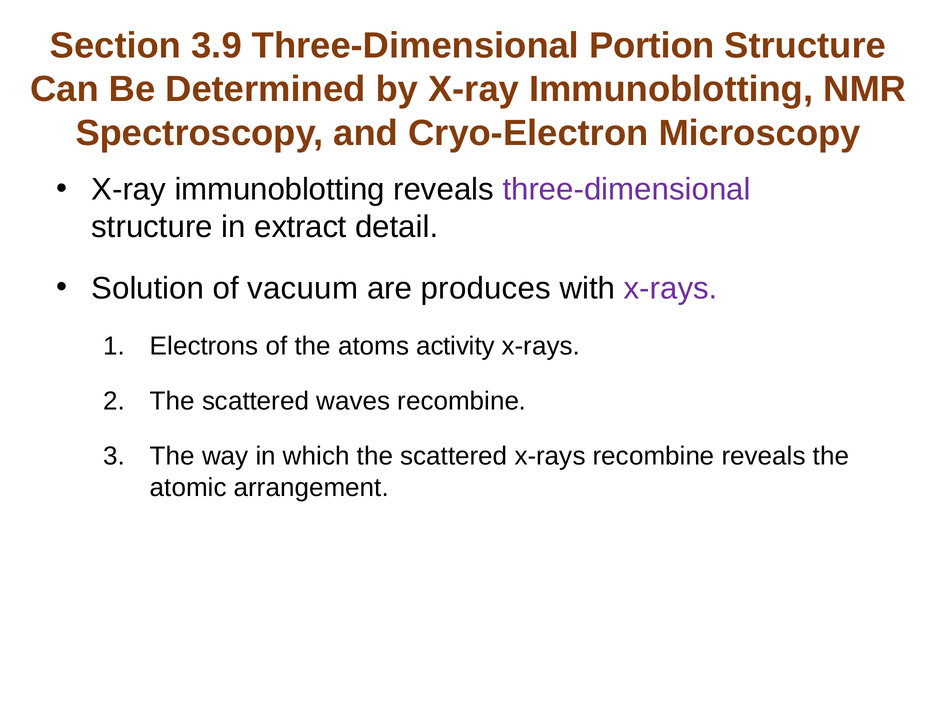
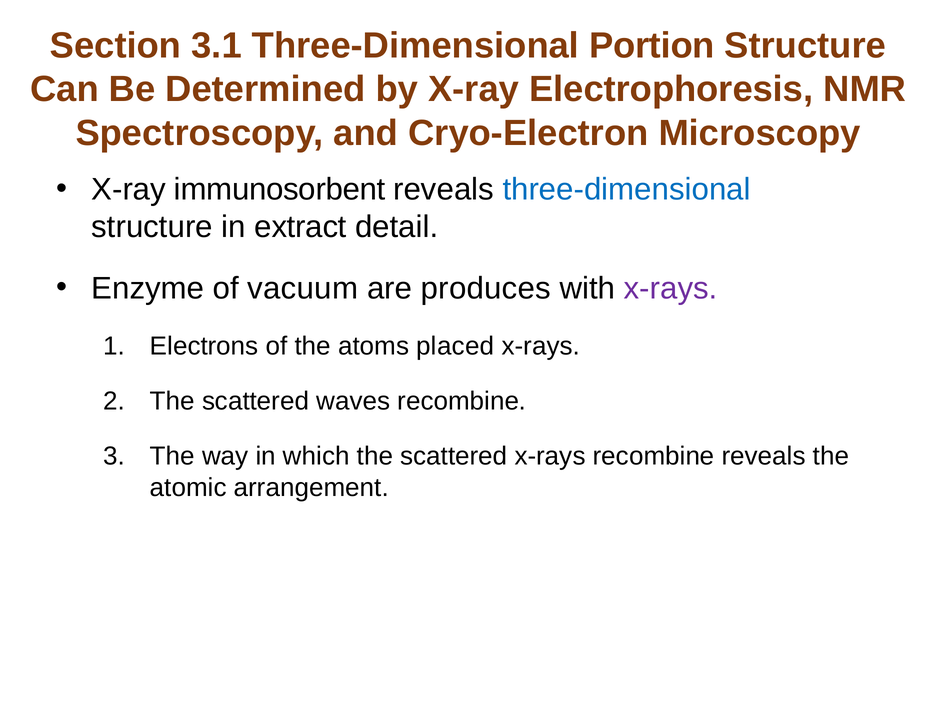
3.9: 3.9 -> 3.1 (217, 45)
by X-ray Immunoblotting: Immunoblotting -> Electrophoresis (671, 89)
immunoblotting: immunoblotting -> immunosorbent (280, 190)
three-dimensional colour: purple -> blue (627, 190)
Solution: Solution -> Enzyme (148, 288)
activity: activity -> placed (455, 346)
